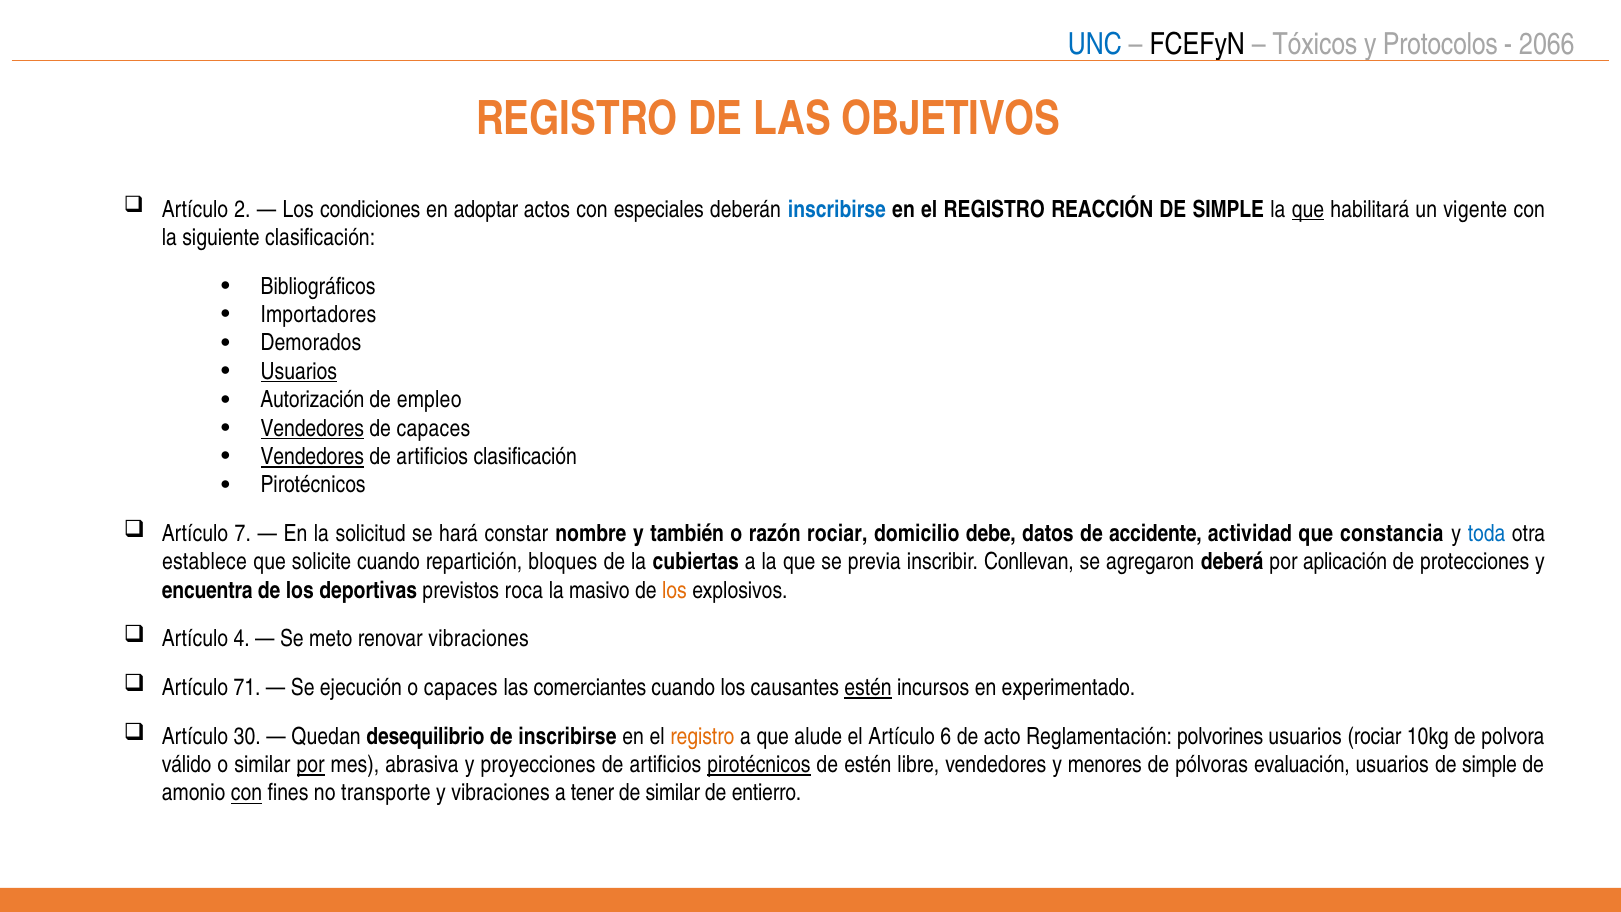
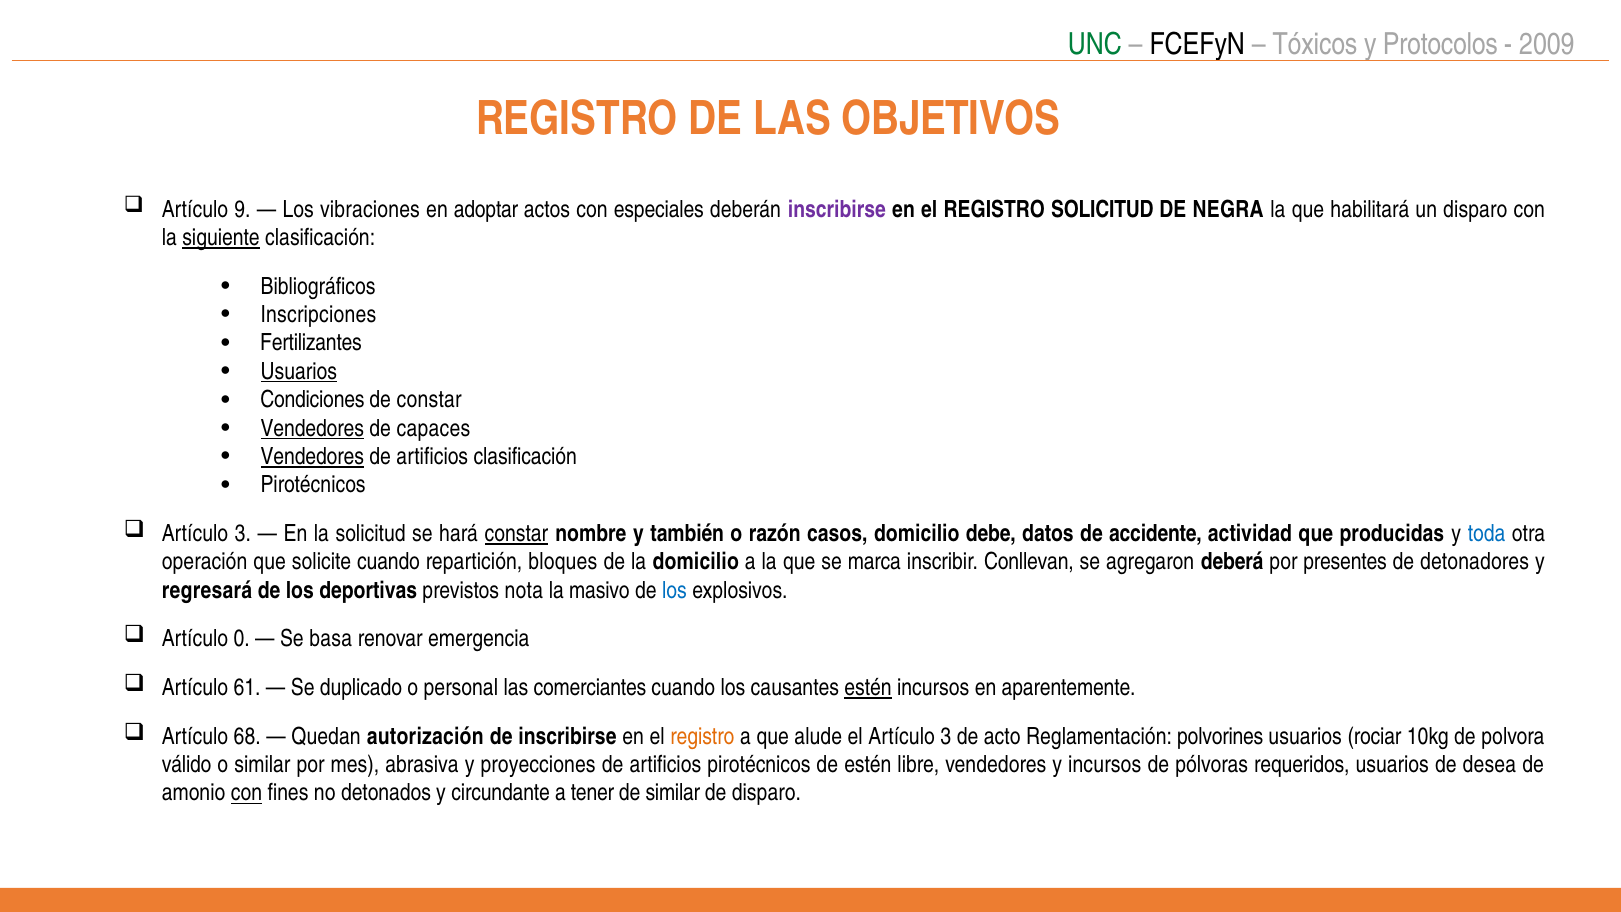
UNC colour: blue -> green (1095, 45)
2066: 2066 -> 2009 (1547, 45)
2: 2 -> 9 (242, 209)
condiciones: condiciones -> vibraciones (370, 209)
inscribirse colour: blue -> purple (837, 209)
REGISTRO REACCIÓN: REACCIÓN -> SOLICITUD (1102, 209)
SIMPLE: SIMPLE -> NEGRA (1228, 209)
que underline: present -> none (1308, 209)
un vigente: vigente -> disparo (1475, 209)
siguiente underline: none -> present (221, 238)
Importadores: Importadores -> Inscripciones (318, 315)
Demorados: Demorados -> Fertilizantes (311, 343)
Autorización: Autorización -> Condiciones (312, 400)
de empleo: empleo -> constar (429, 400)
7: 7 -> 3 (243, 534)
constar underline: none -> present (516, 534)
razón rociar: rociar -> casos (837, 534)
constancia: constancia -> producidas (1392, 534)
establece: establece -> operación (205, 562)
la cubiertas: cubiertas -> domicilio (696, 562)
previa: previa -> marca (874, 562)
aplicación: aplicación -> presentes (1345, 562)
protecciones: protecciones -> detonadores (1475, 562)
encuentra: encuentra -> regresará (207, 590)
roca: roca -> nota (524, 590)
los colour: orange -> blue (675, 590)
4: 4 -> 0 (242, 639)
meto: meto -> basa (331, 639)
renovar vibraciones: vibraciones -> emergencia (479, 639)
71: 71 -> 61 (247, 688)
ejecución: ejecución -> duplicado (361, 688)
o capaces: capaces -> personal (461, 688)
experimentado: experimentado -> aparentemente (1069, 688)
30: 30 -> 68 (247, 736)
desequilibrio: desequilibrio -> autorización (425, 736)
el Artículo 6: 6 -> 3 (946, 736)
por underline: present -> none (311, 765)
pirotécnicos underline: present -> none (759, 765)
y menores: menores -> incursos (1105, 765)
evaluación: evaluación -> requeridos (1302, 765)
usuarios de simple: simple -> desea (1489, 765)
transporte: transporte -> detonados (386, 793)
y vibraciones: vibraciones -> circundante (501, 793)
de entierro: entierro -> disparo (766, 793)
